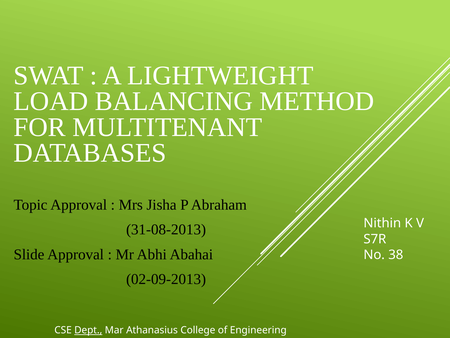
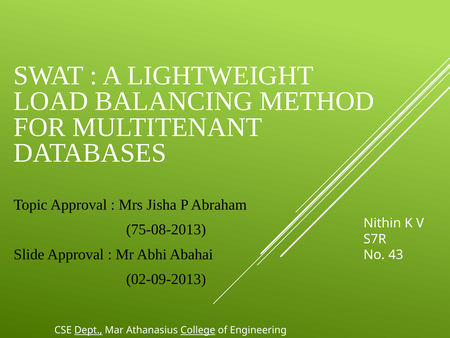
31-08-2013: 31-08-2013 -> 75-08-2013 (166, 229)
38: 38 -> 43 (396, 254)
College underline: none -> present (198, 330)
